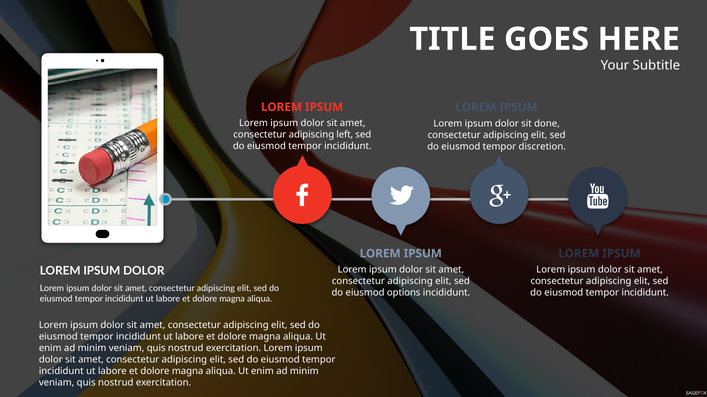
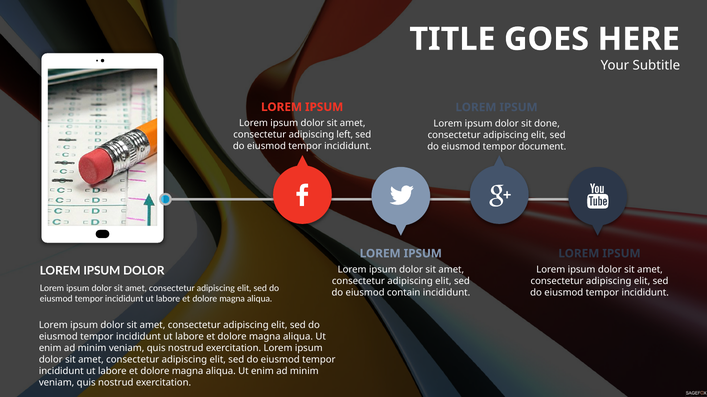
discretion: discretion -> document (542, 147)
options: options -> contain (404, 293)
